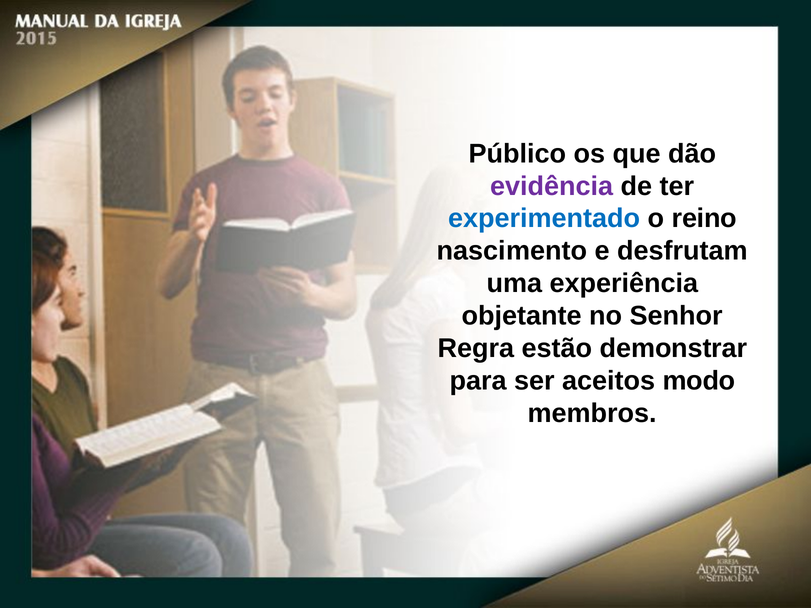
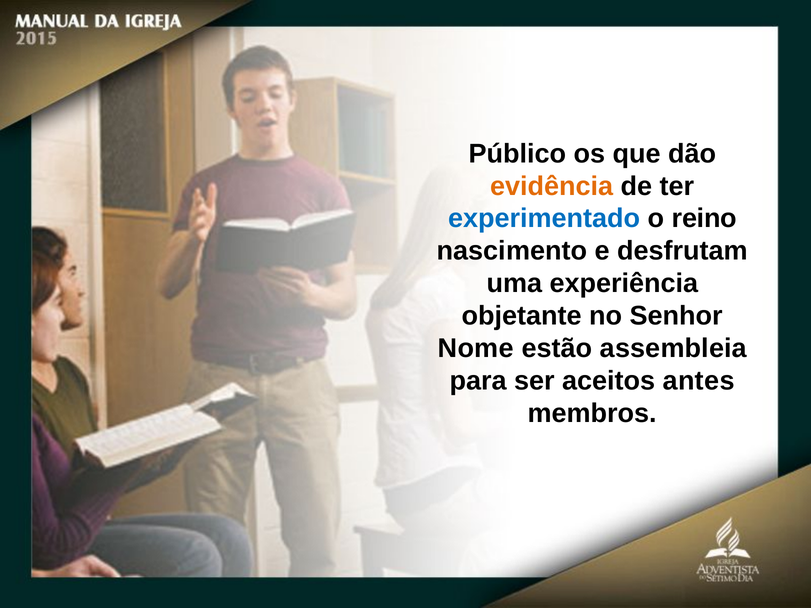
evidência colour: purple -> orange (552, 186)
Regra: Regra -> Nome (476, 348)
demonstrar: demonstrar -> assembleia (673, 348)
modo: modo -> antes (699, 381)
